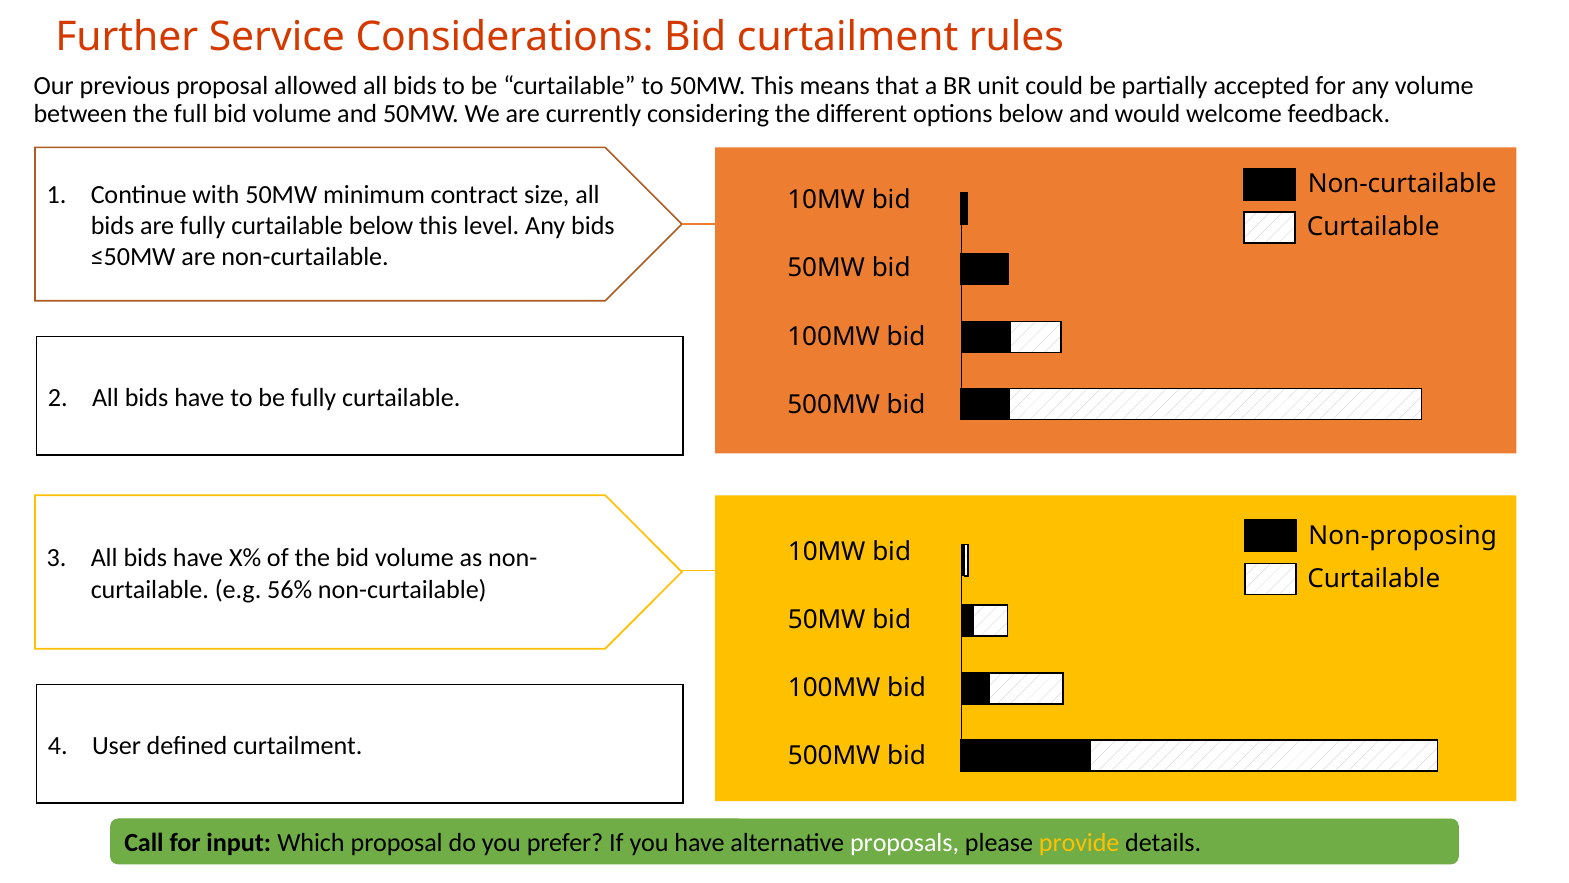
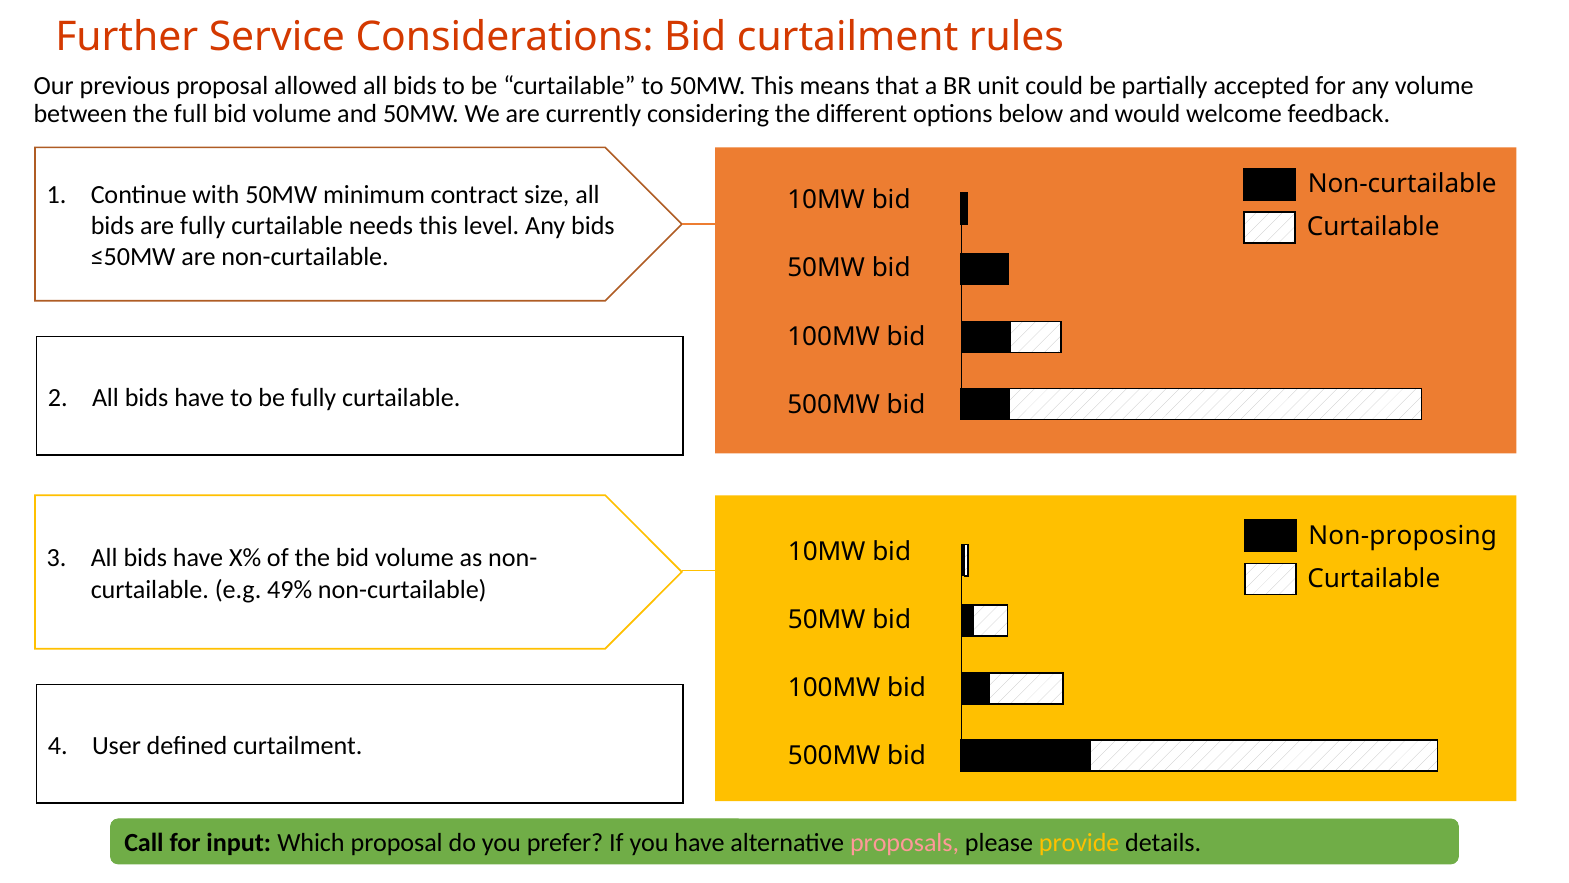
curtailable below: below -> needs (381, 226)
56%: 56% -> 49% (290, 589)
proposals colour: white -> pink (905, 843)
